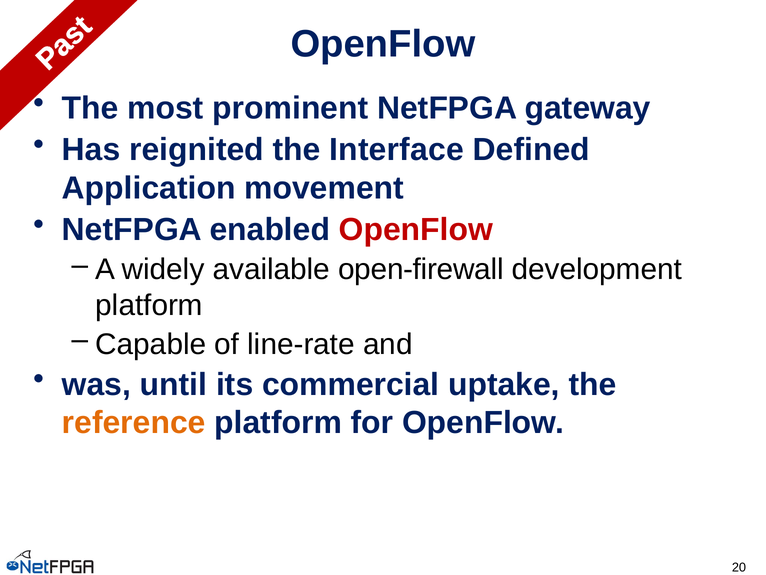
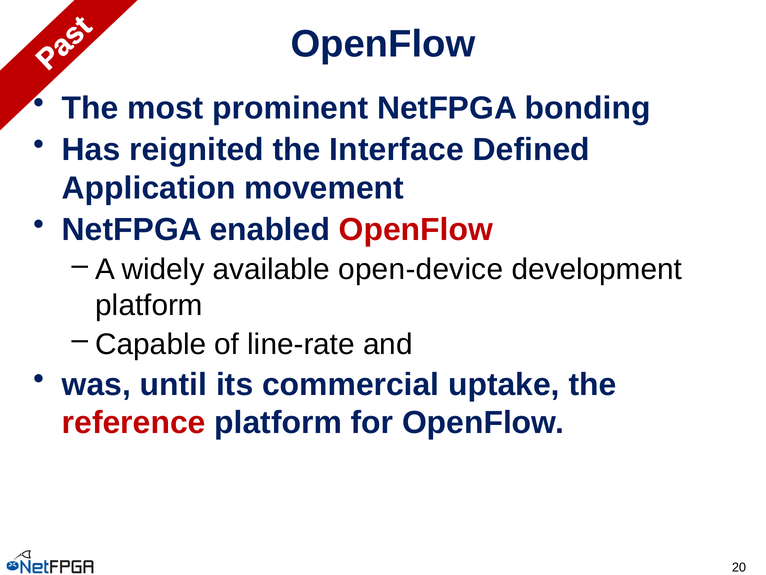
gateway: gateway -> bonding (588, 108)
open-firewall: open-firewall -> open-device (421, 269)
reference colour: orange -> red (134, 423)
